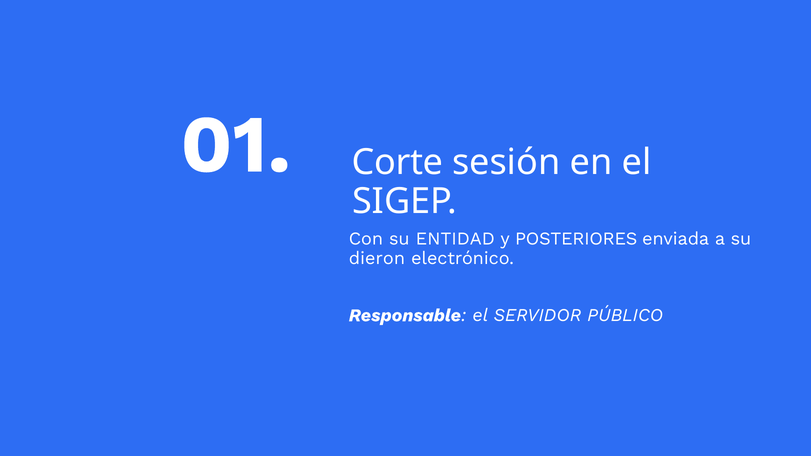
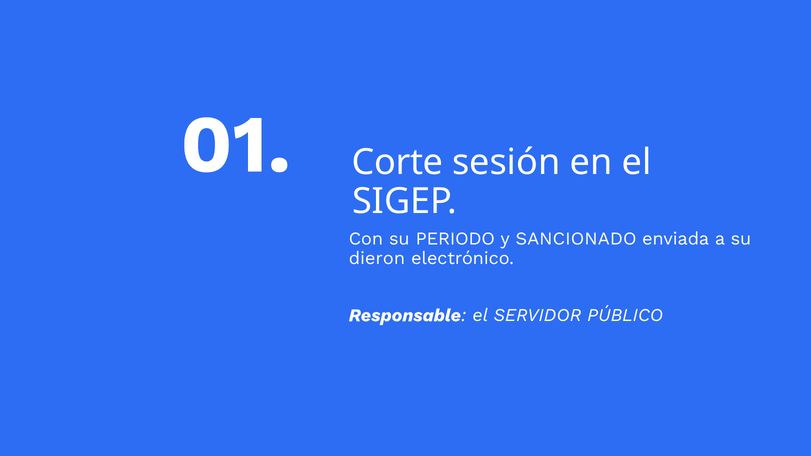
ENTIDAD: ENTIDAD -> PERIODO (455, 239)
POSTERIORES: POSTERIORES -> SANCIONADO (576, 239)
